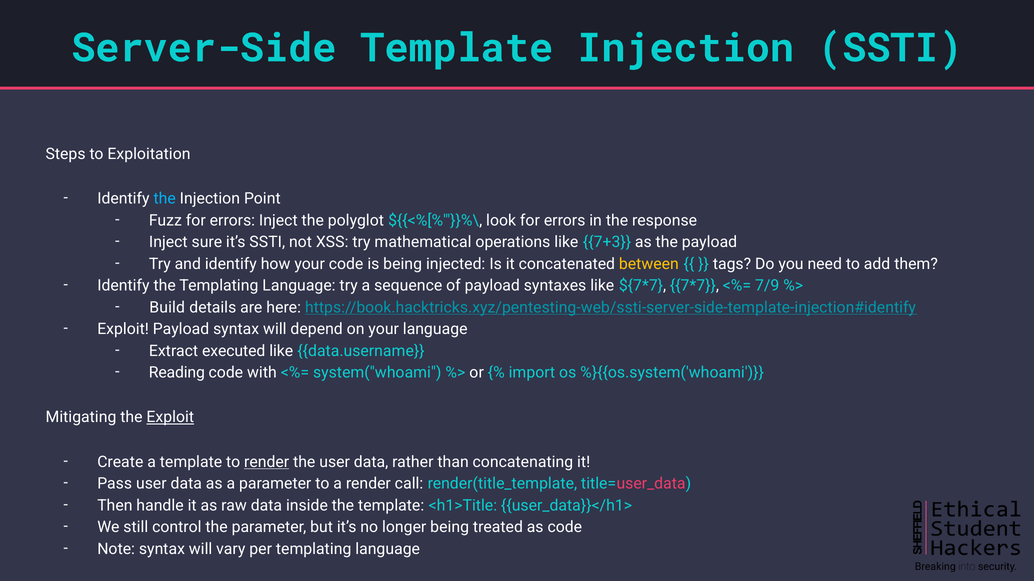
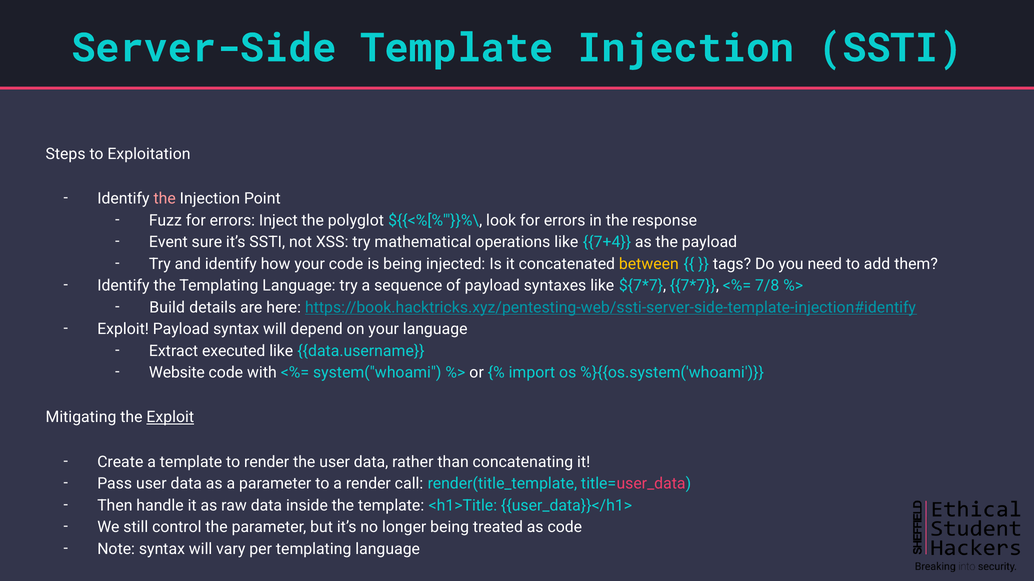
the colour: light blue -> pink (165, 199)
Inject: Inject -> Event (168, 242)
7+3: 7+3 -> 7+4 (607, 242)
7/9: 7/9 -> 7/8 (767, 286)
Reading: Reading -> Website (177, 373)
render underline: present -> none (267, 462)
